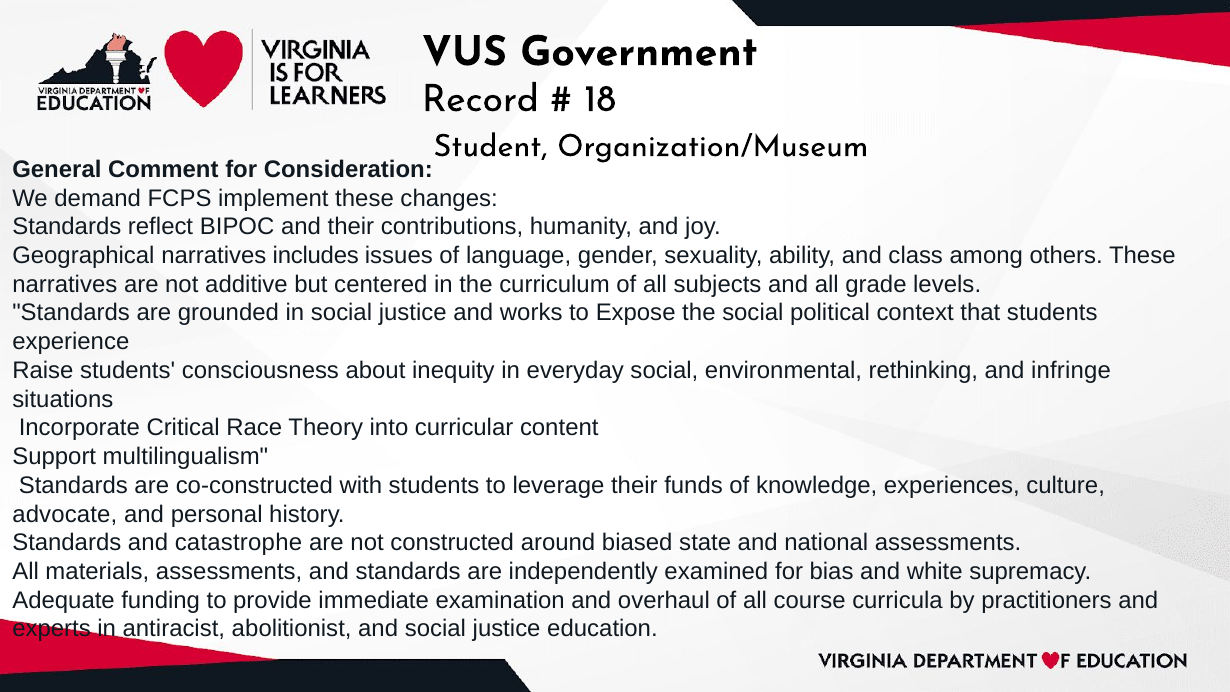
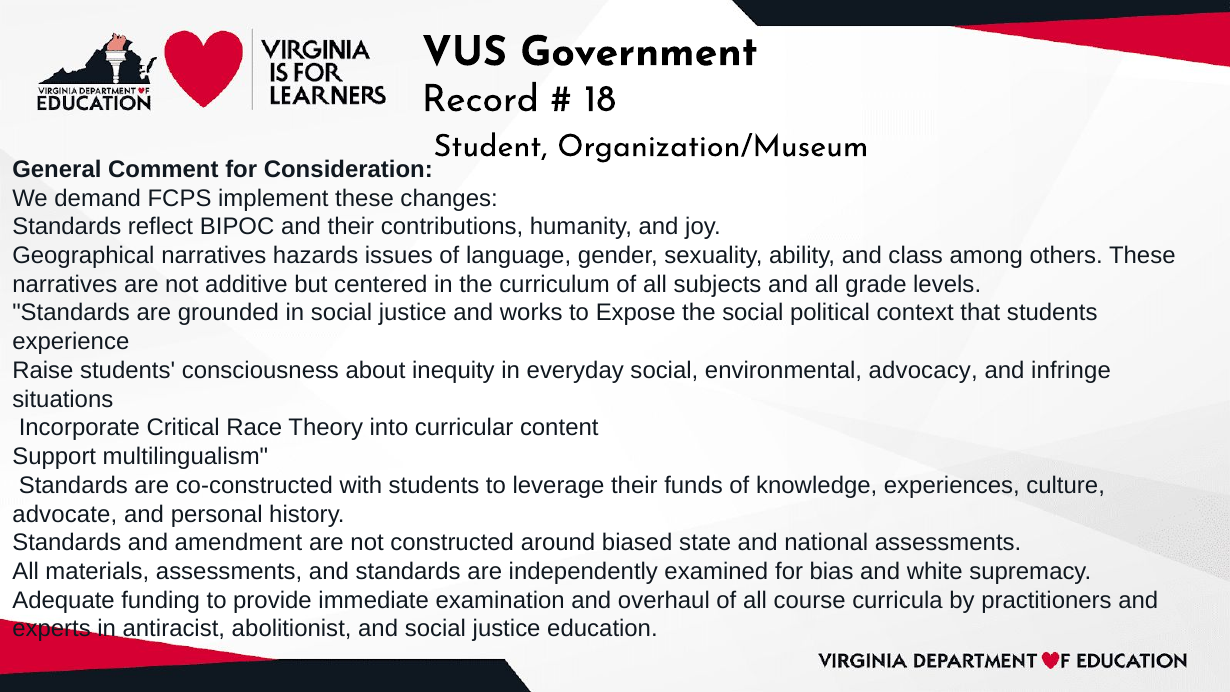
includes: includes -> hazards (316, 256)
rethinking: rethinking -> advocacy (923, 370)
catastrophe: catastrophe -> amendment (238, 543)
